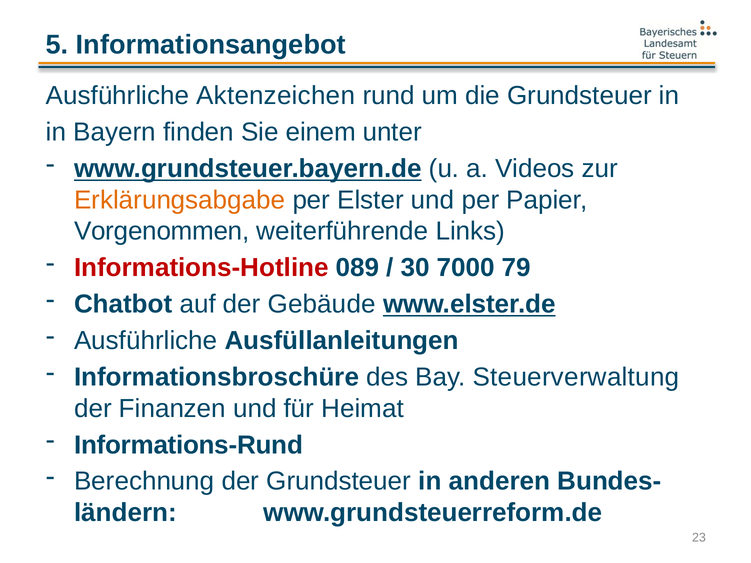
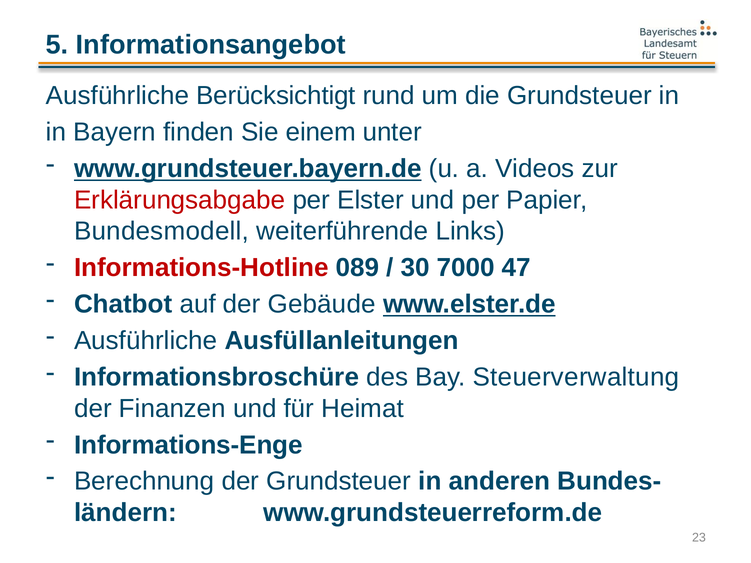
Aktenzeichen: Aktenzeichen -> Berücksichtigt (276, 96)
Erklärungsabgabe colour: orange -> red (180, 200)
Vorgenommen: Vorgenommen -> Bundesmodell (162, 231)
79: 79 -> 47 (516, 268)
Informations-Rund: Informations-Rund -> Informations-Enge (188, 445)
